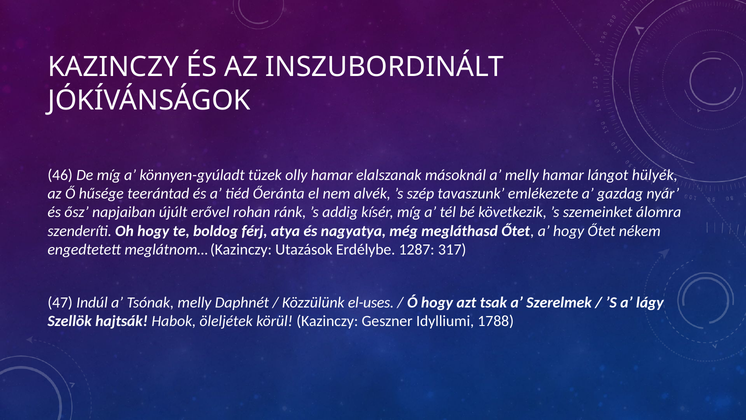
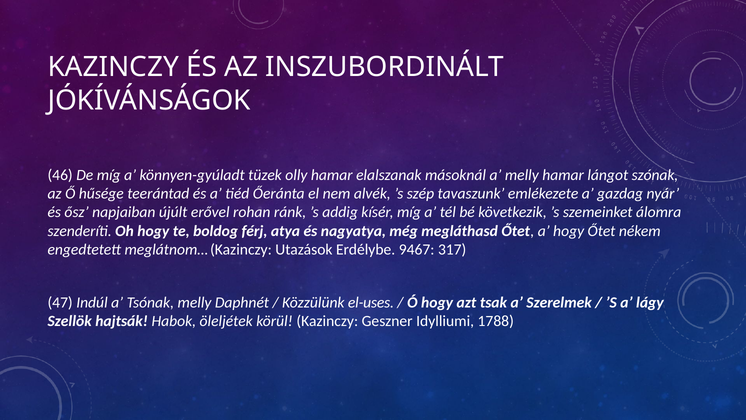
hülyék: hülyék -> szónak (655, 175)
1287: 1287 -> 9467 (417, 249)
